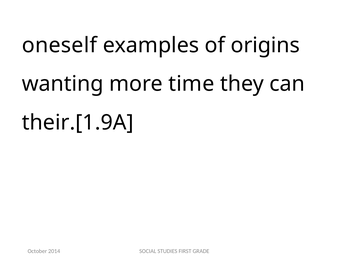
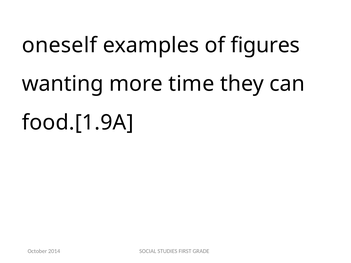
origins: origins -> figures (265, 45)
their.[1.9A: their.[1.9A -> food.[1.9A (78, 123)
